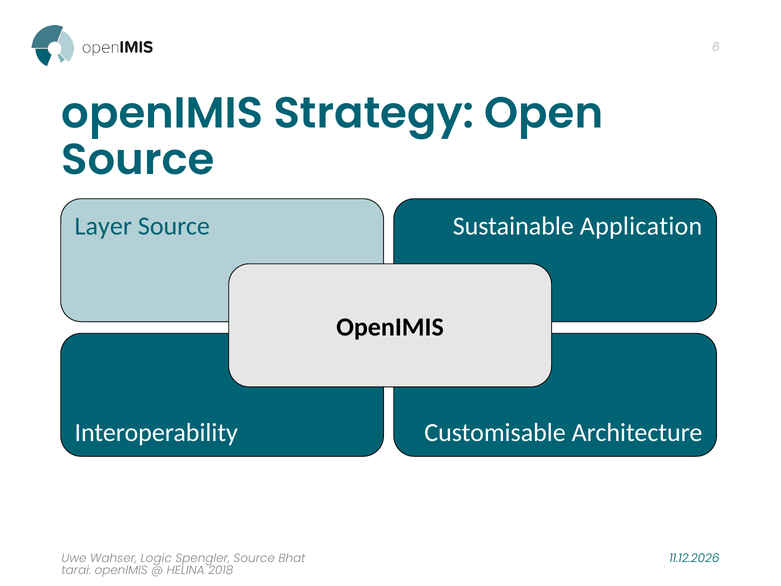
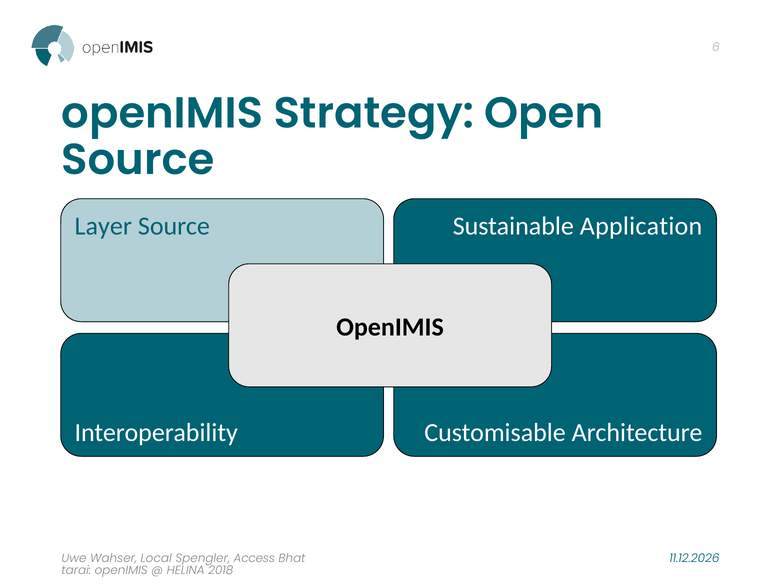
Logic: Logic -> Local (156, 558)
Spengler Source: Source -> Access (254, 558)
